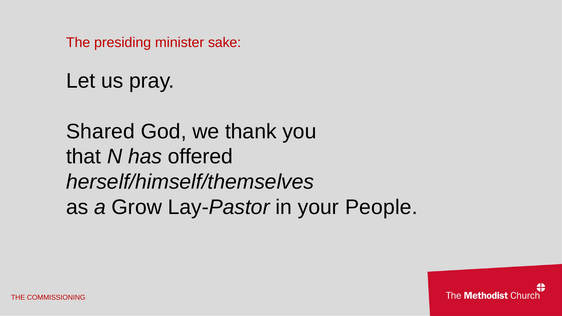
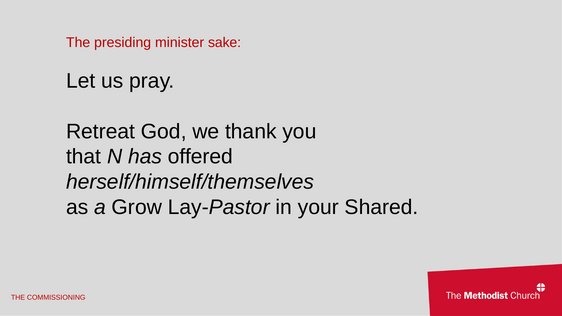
Shared: Shared -> Retreat (101, 131)
People: People -> Shared (382, 207)
